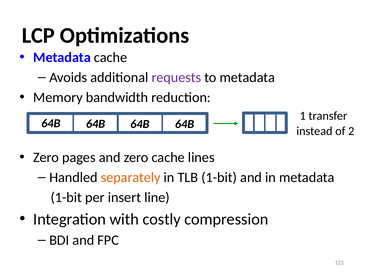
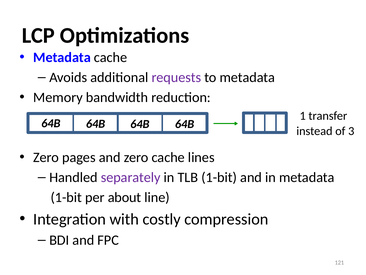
2: 2 -> 3 (351, 131)
separately colour: orange -> purple (131, 177)
insert: insert -> about (125, 197)
